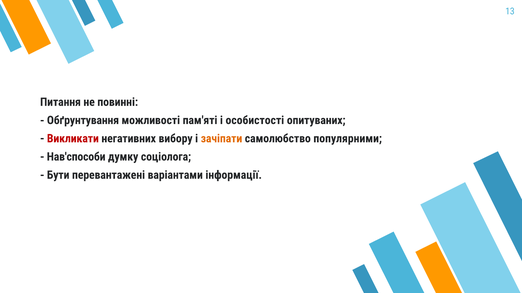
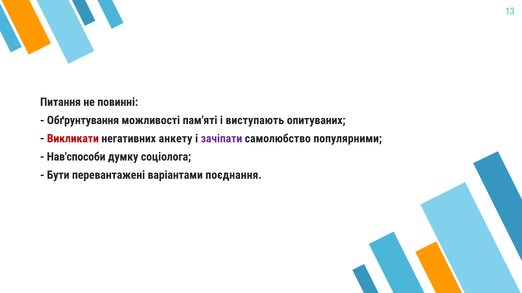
особистості: особистості -> виступають (255, 121)
вибору: вибору -> анкету (175, 139)
зачіпати colour: orange -> purple (221, 139)
інформації: інформації -> поєднання (234, 175)
